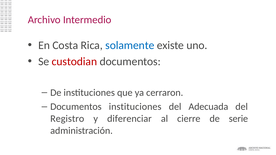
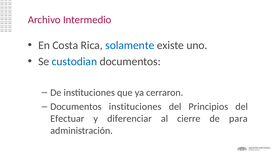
custodian colour: red -> blue (74, 62)
Adecuada: Adecuada -> Principios (208, 107)
Registro: Registro -> Efectuar (67, 119)
serie: serie -> para (238, 119)
